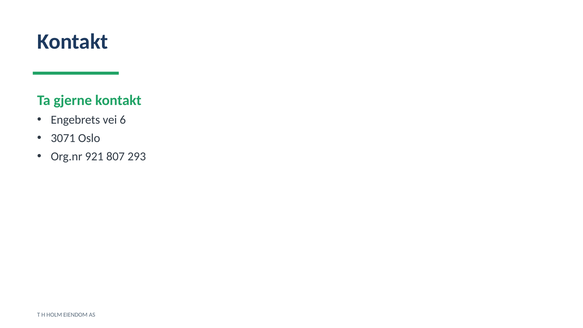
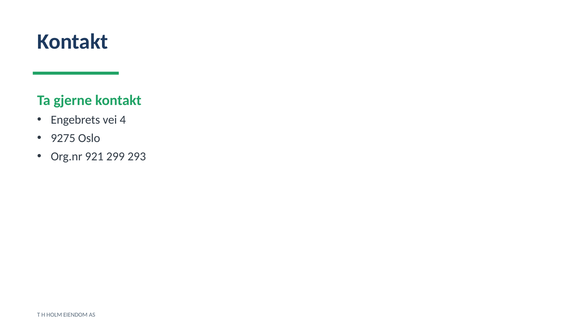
6: 6 -> 4 (123, 120)
3071: 3071 -> 9275 (63, 138)
807: 807 -> 299 (115, 156)
